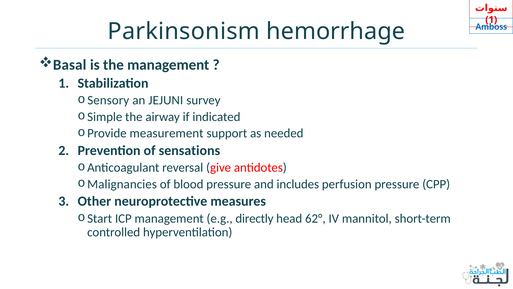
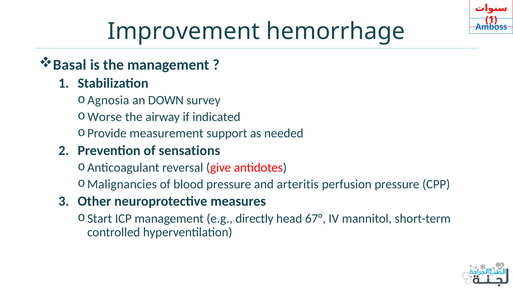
Parkinsonism: Parkinsonism -> Improvement (184, 31)
Sensory: Sensory -> Agnosia (108, 100)
JEJUNI: JEJUNI -> DOWN (166, 100)
Simple: Simple -> Worse (105, 117)
includes: includes -> arteritis (298, 184)
62°: 62° -> 67° (315, 218)
